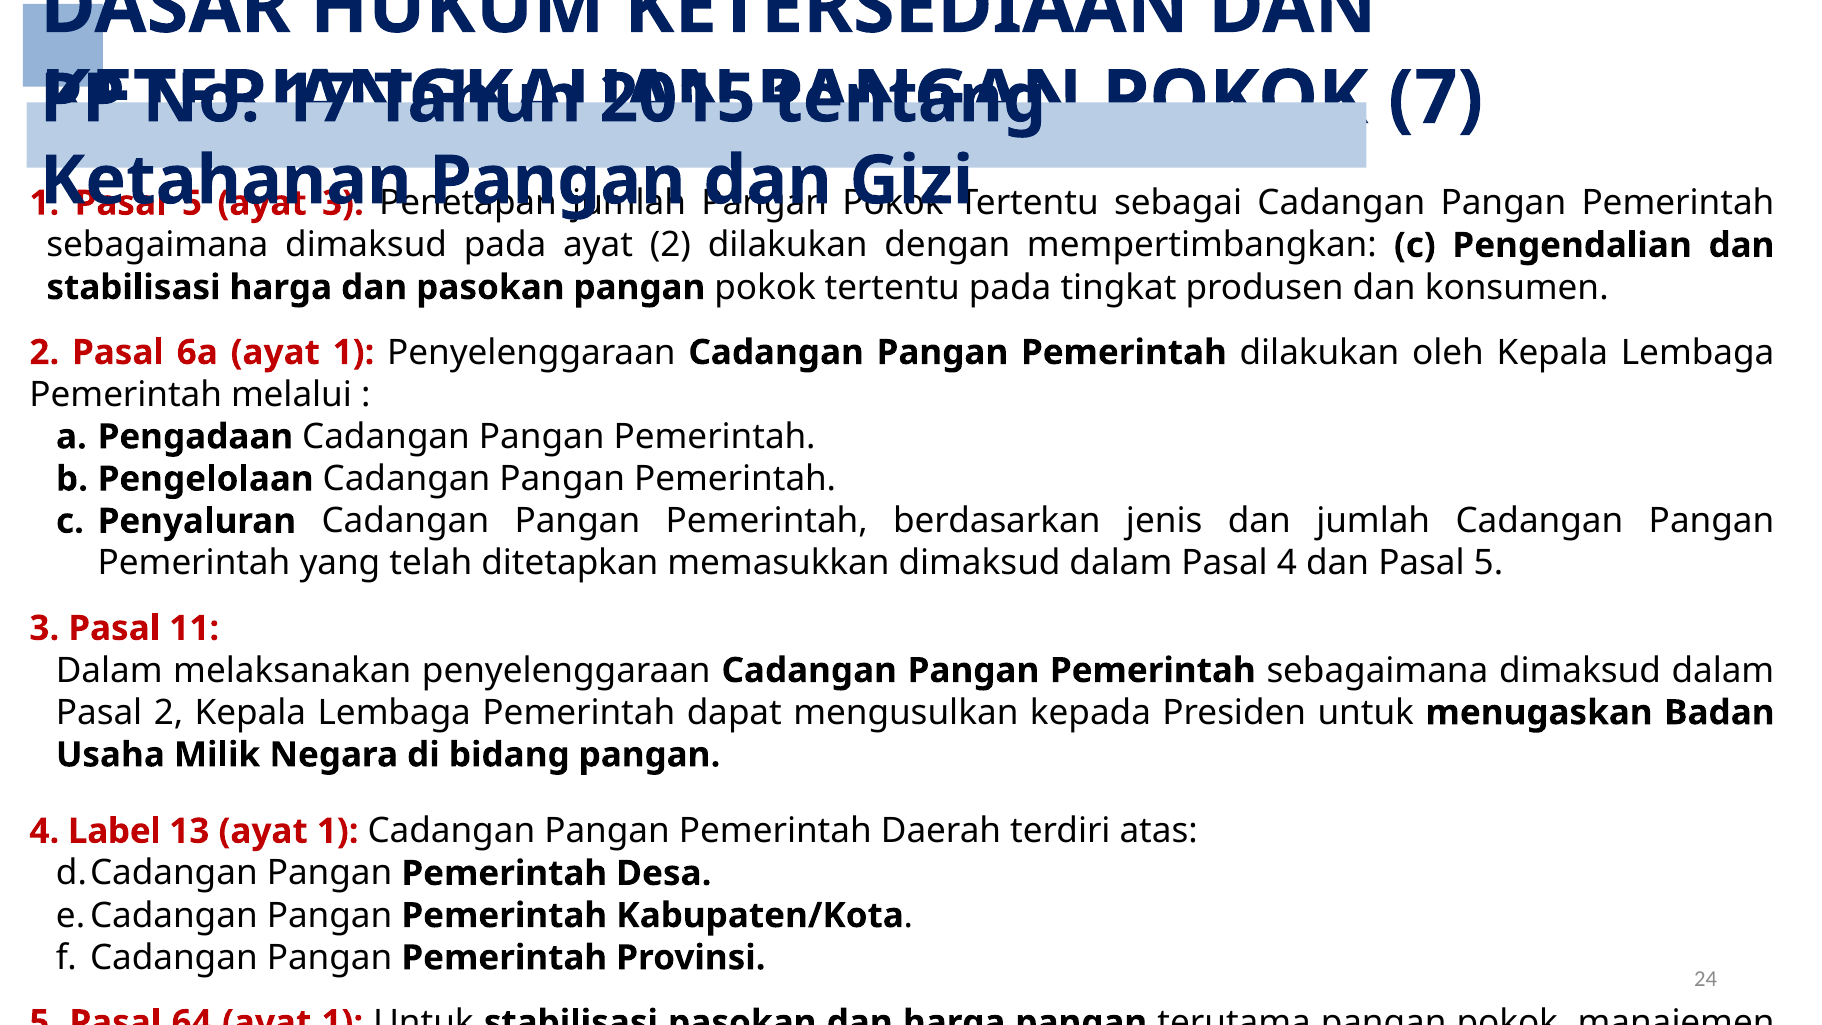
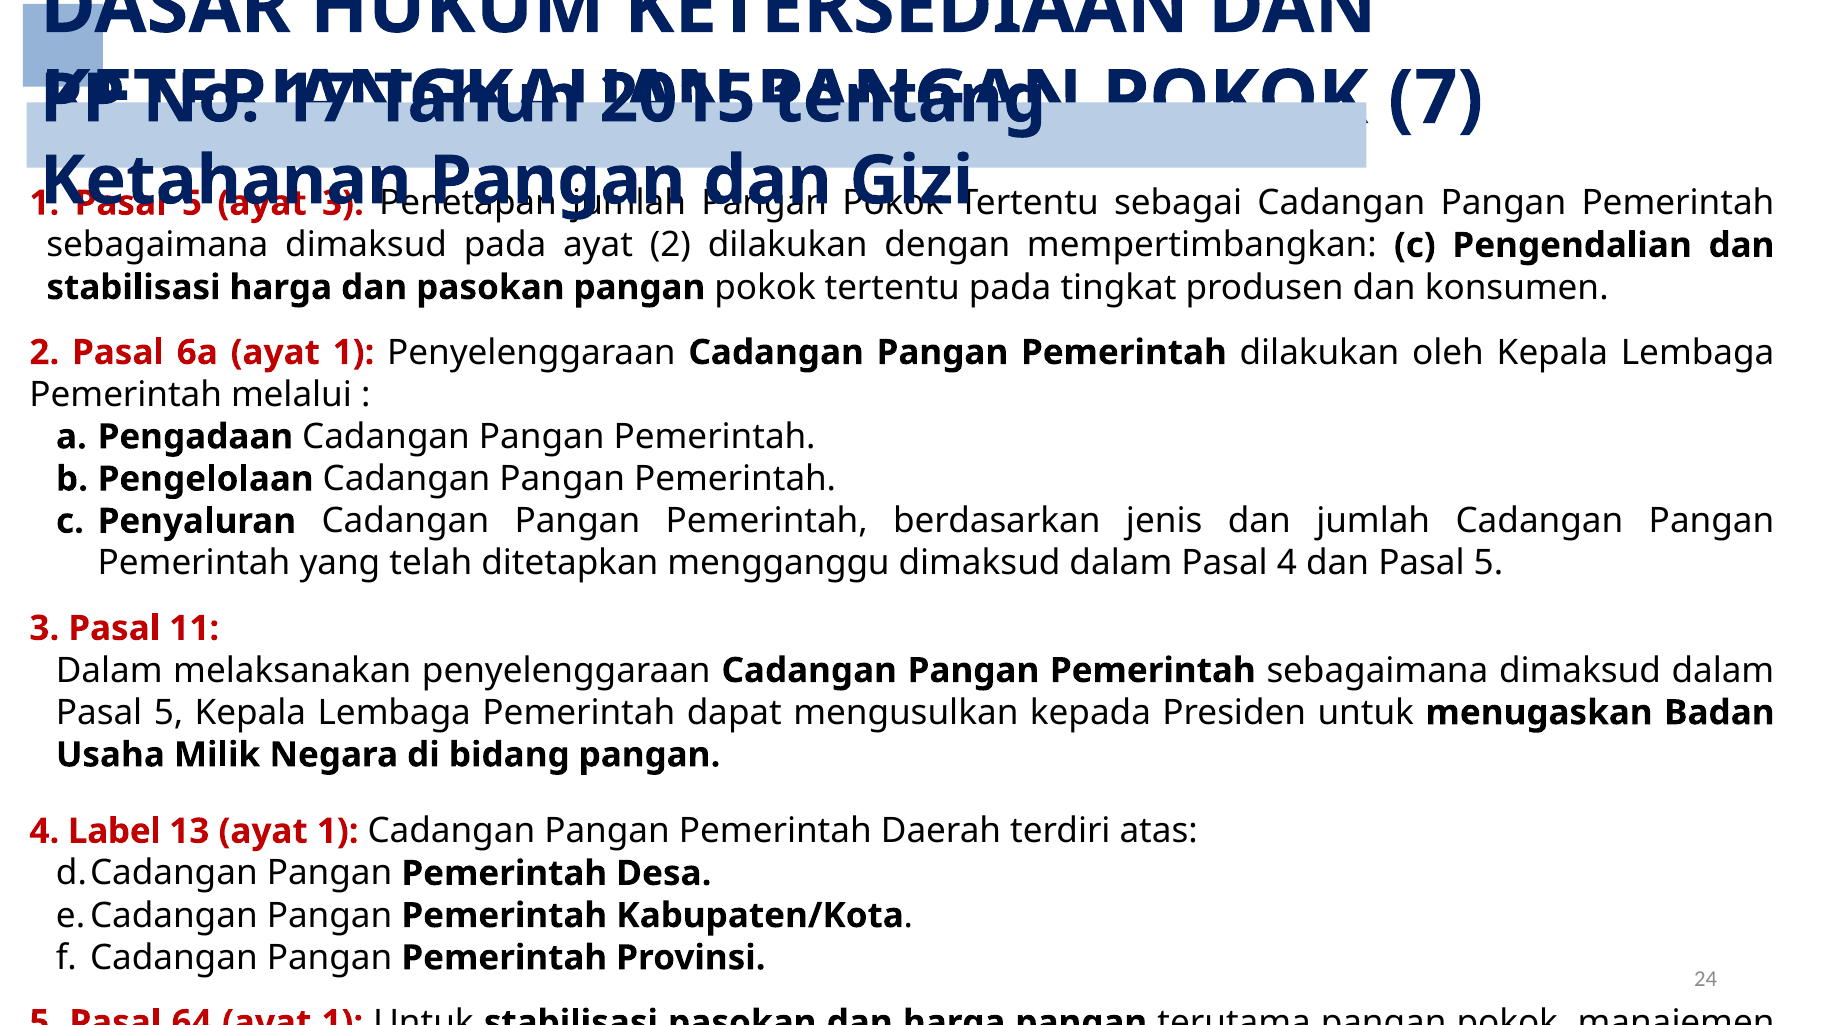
memasukkan: memasukkan -> mengganggu (779, 563)
2: 2 -> 5 (169, 713)
